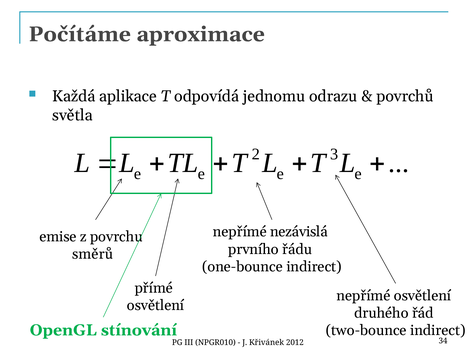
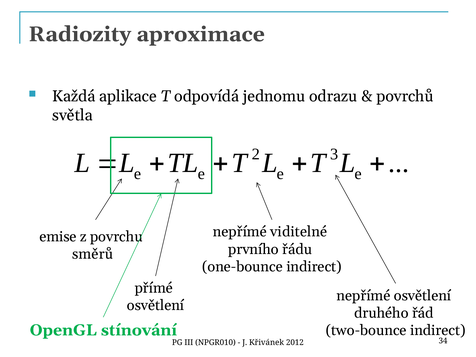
Počítáme: Počítáme -> Radiozity (80, 34)
nezávislá: nezávislá -> viditelné (299, 232)
